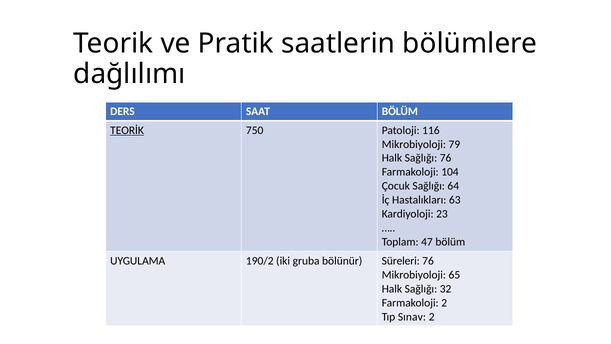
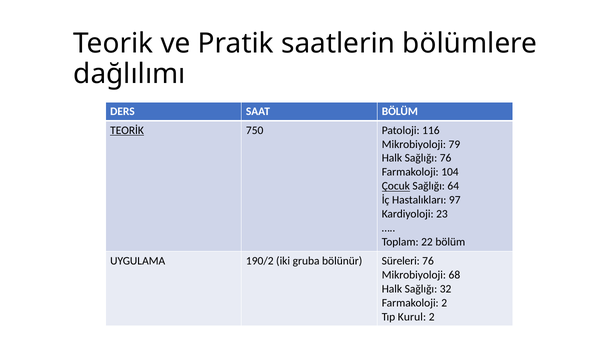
Çocuk underline: none -> present (396, 186)
63: 63 -> 97 (455, 200)
47: 47 -> 22 (427, 242)
65: 65 -> 68 (454, 275)
Sınav: Sınav -> Kurul (412, 316)
